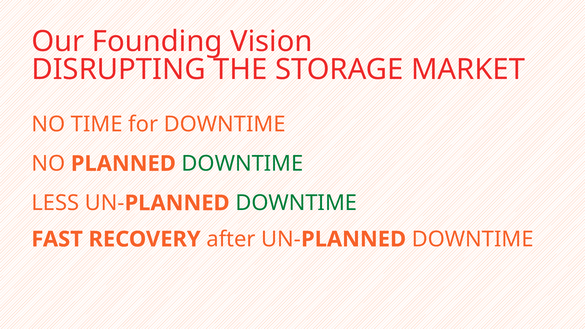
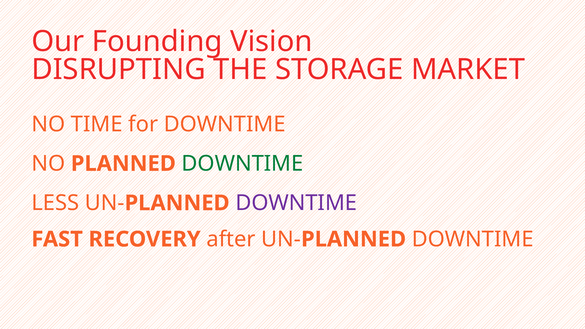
DOWNTIME colour: green -> purple (296, 203)
